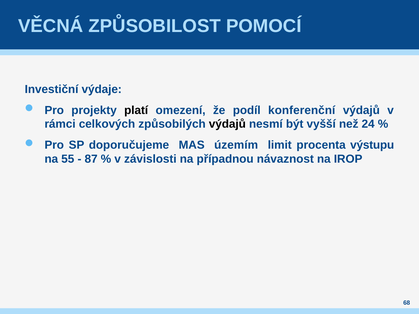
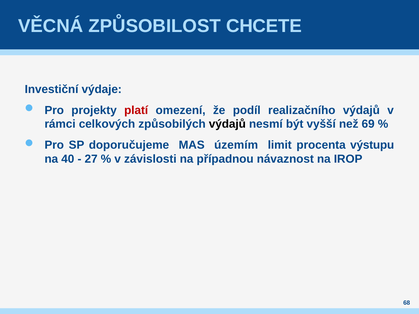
POMOCÍ: POMOCÍ -> CHCETE (264, 26)
platí colour: black -> red (136, 110)
konferenční: konferenční -> realizačního (302, 110)
24: 24 -> 69 (368, 124)
55: 55 -> 40 (68, 159)
87: 87 -> 27 (91, 159)
